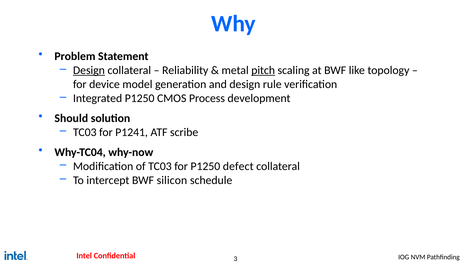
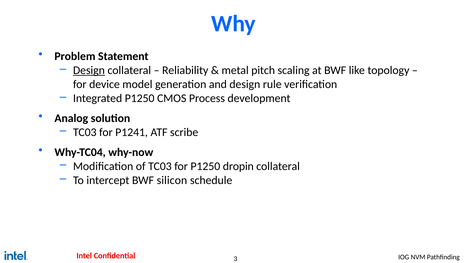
pitch underline: present -> none (263, 70)
Should: Should -> Analog (71, 118)
defect: defect -> dropin (238, 166)
